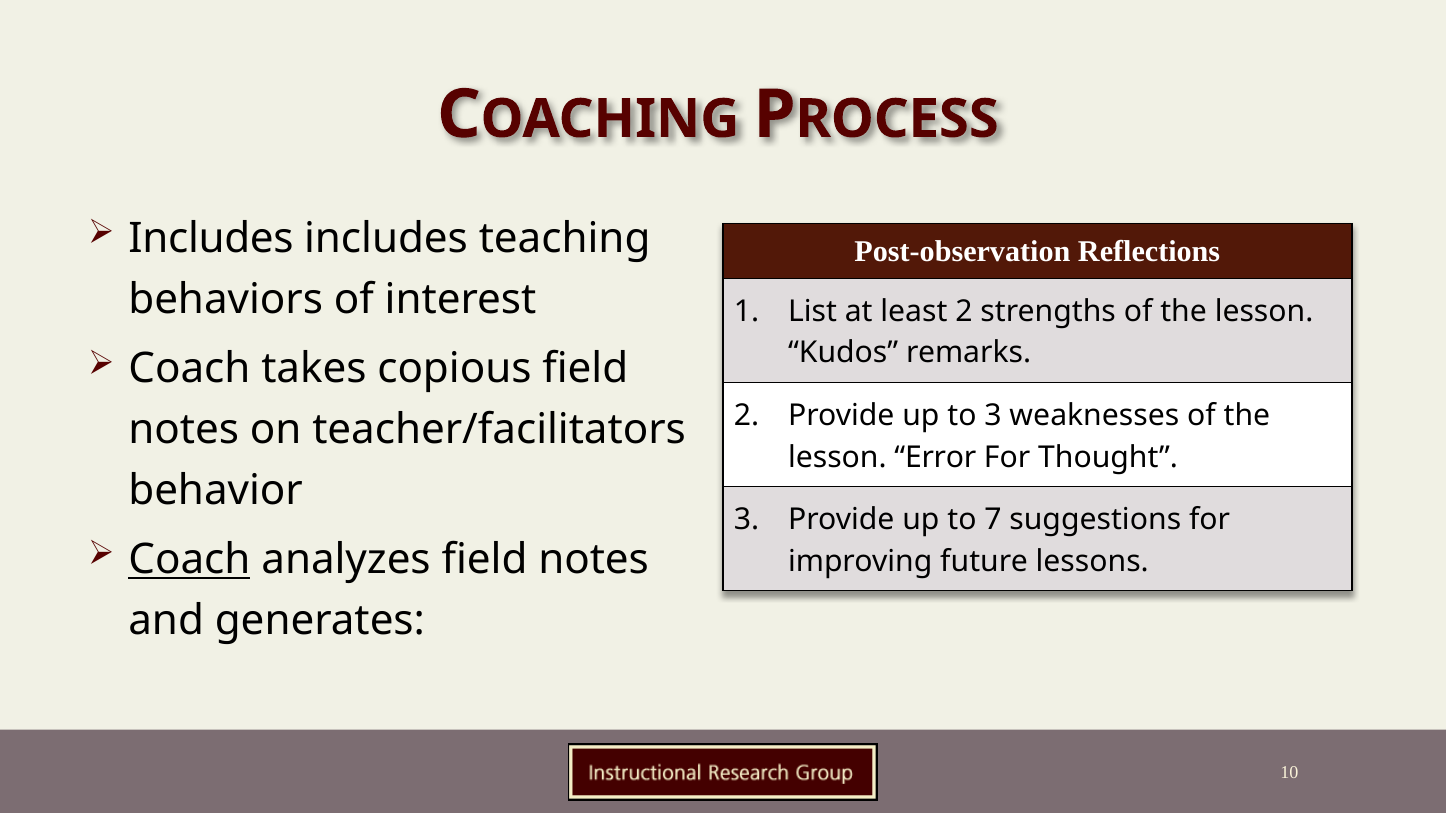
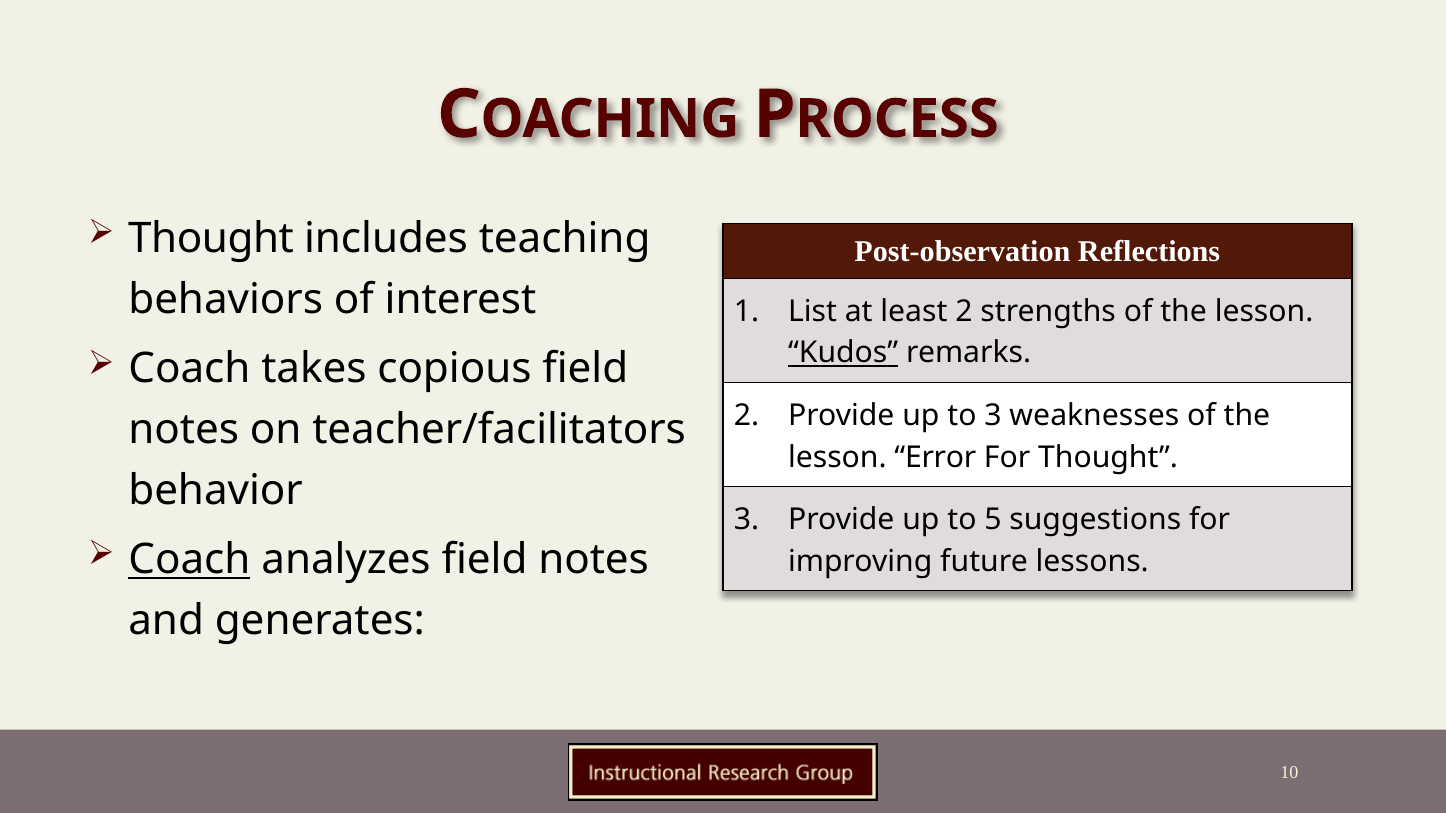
Includes: Includes -> Thought (211, 239)
Kudos underline: none -> present (843, 353)
7: 7 -> 5 (993, 520)
